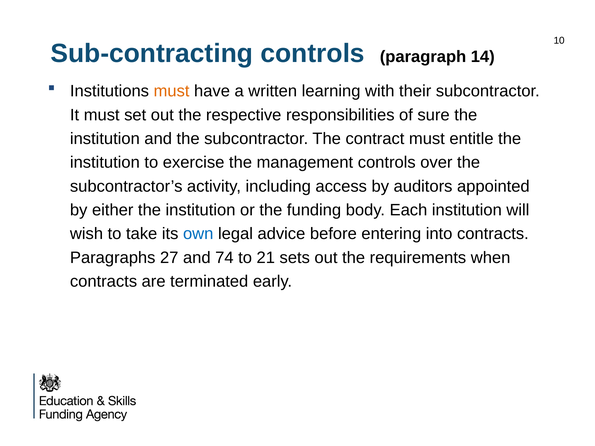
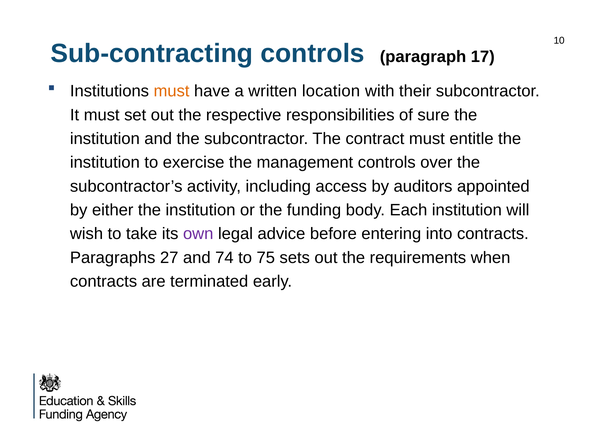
14: 14 -> 17 (483, 57)
learning: learning -> location (331, 91)
own colour: blue -> purple (198, 234)
21: 21 -> 75 (266, 258)
